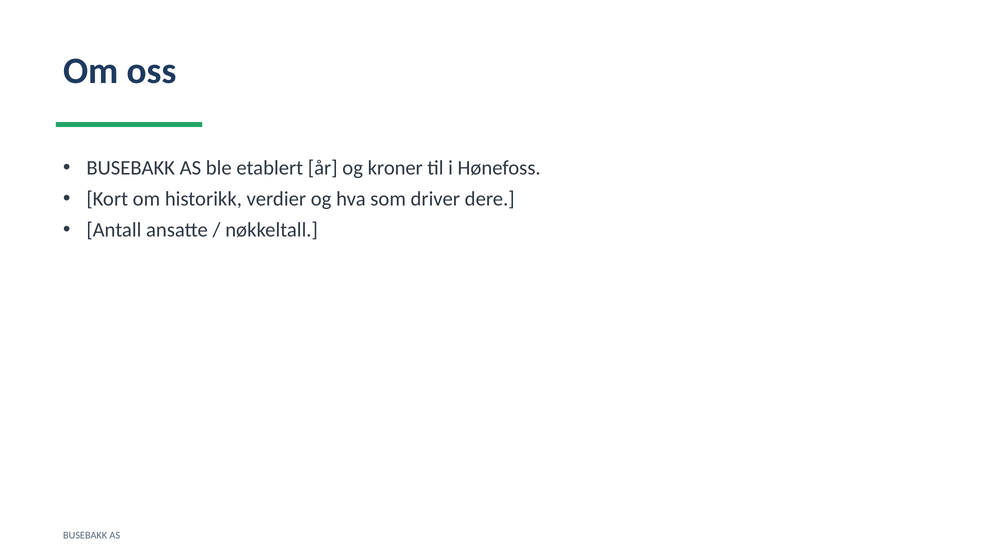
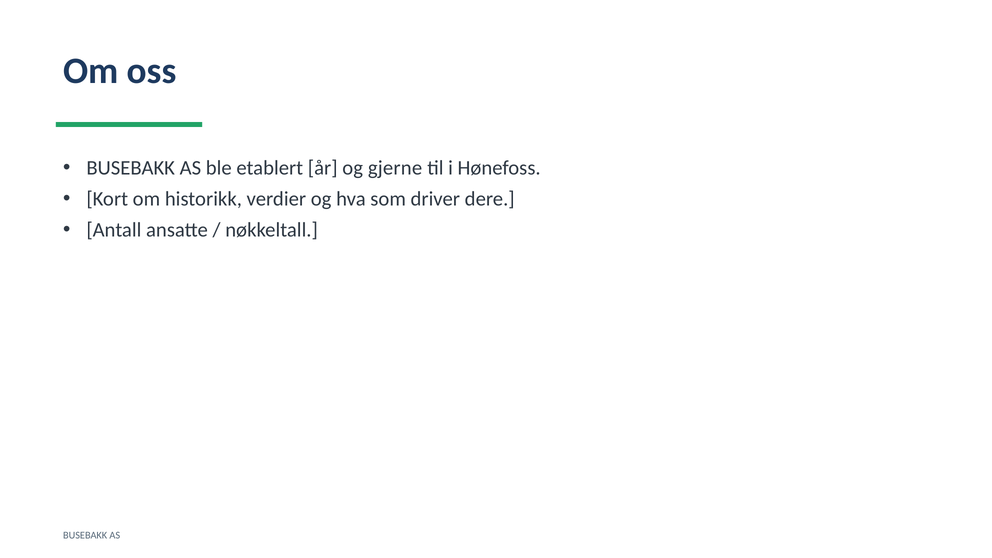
kroner: kroner -> gjerne (395, 168)
